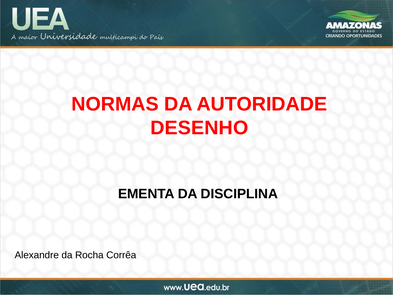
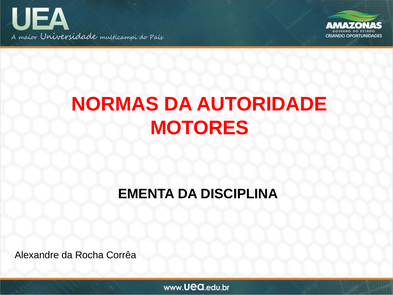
DESENHO: DESENHO -> MOTORES (199, 128)
